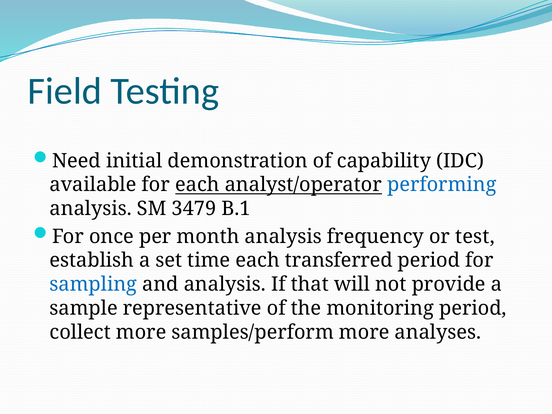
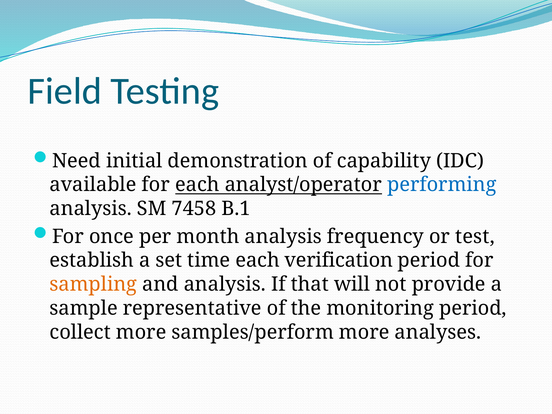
3479: 3479 -> 7458 (194, 209)
transferred: transferred -> verification (339, 260)
sampling colour: blue -> orange (93, 284)
